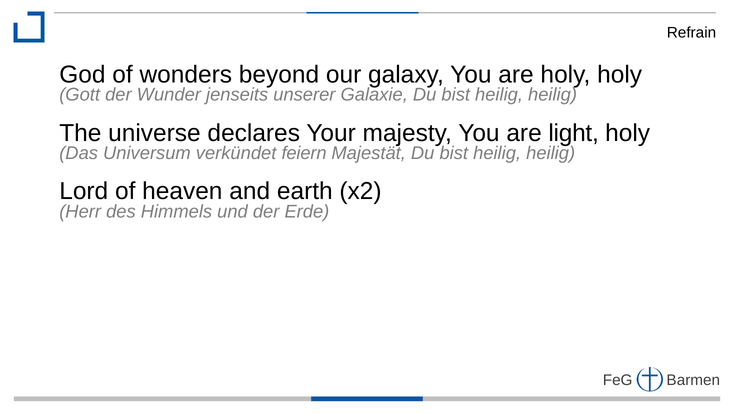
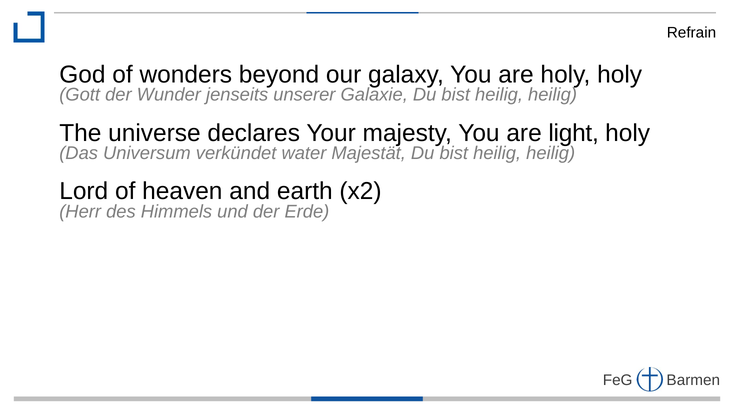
feiern: feiern -> water (304, 153)
